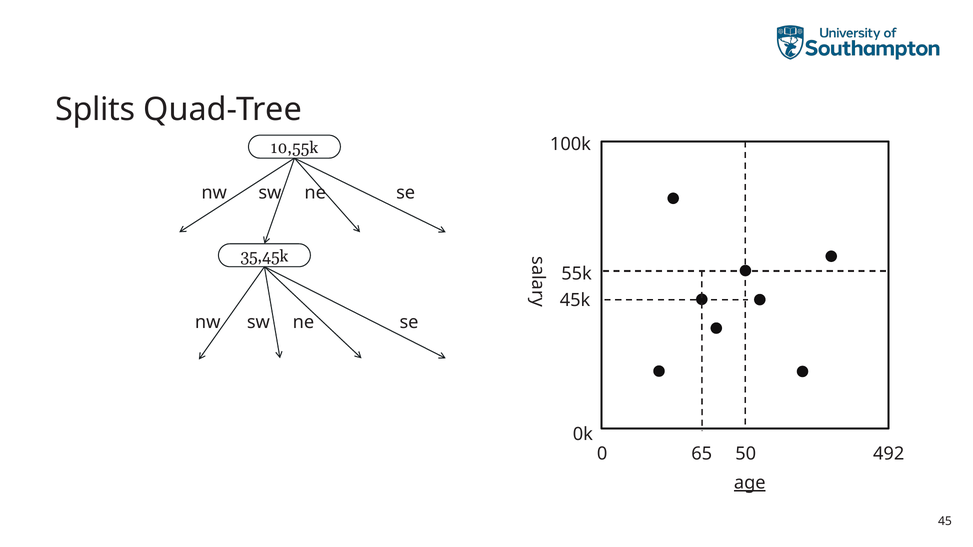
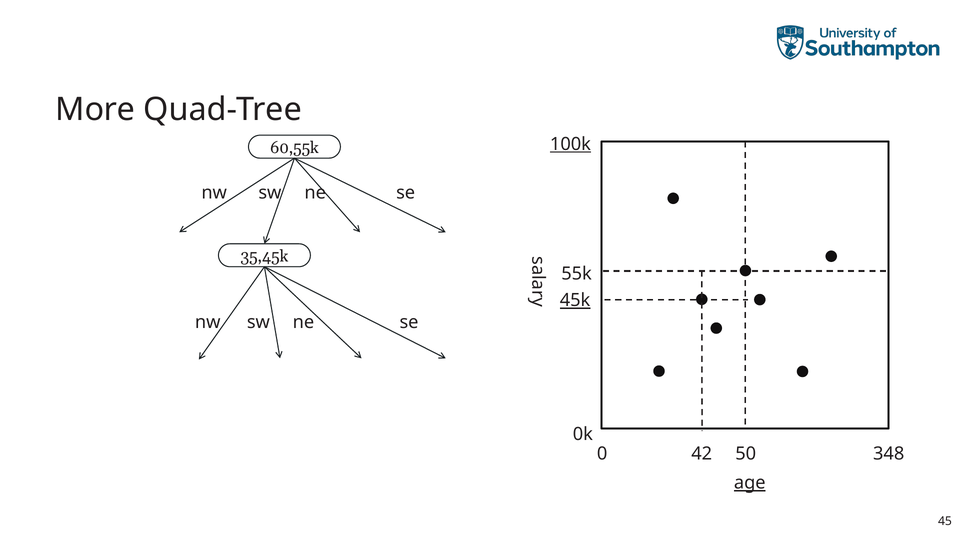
Splits: Splits -> More (95, 109)
100k underline: none -> present (570, 144)
10,55k: 10,55k -> 60,55k (294, 148)
45k underline: none -> present (575, 301)
65: 65 -> 42 (702, 454)
492: 492 -> 348 (889, 454)
